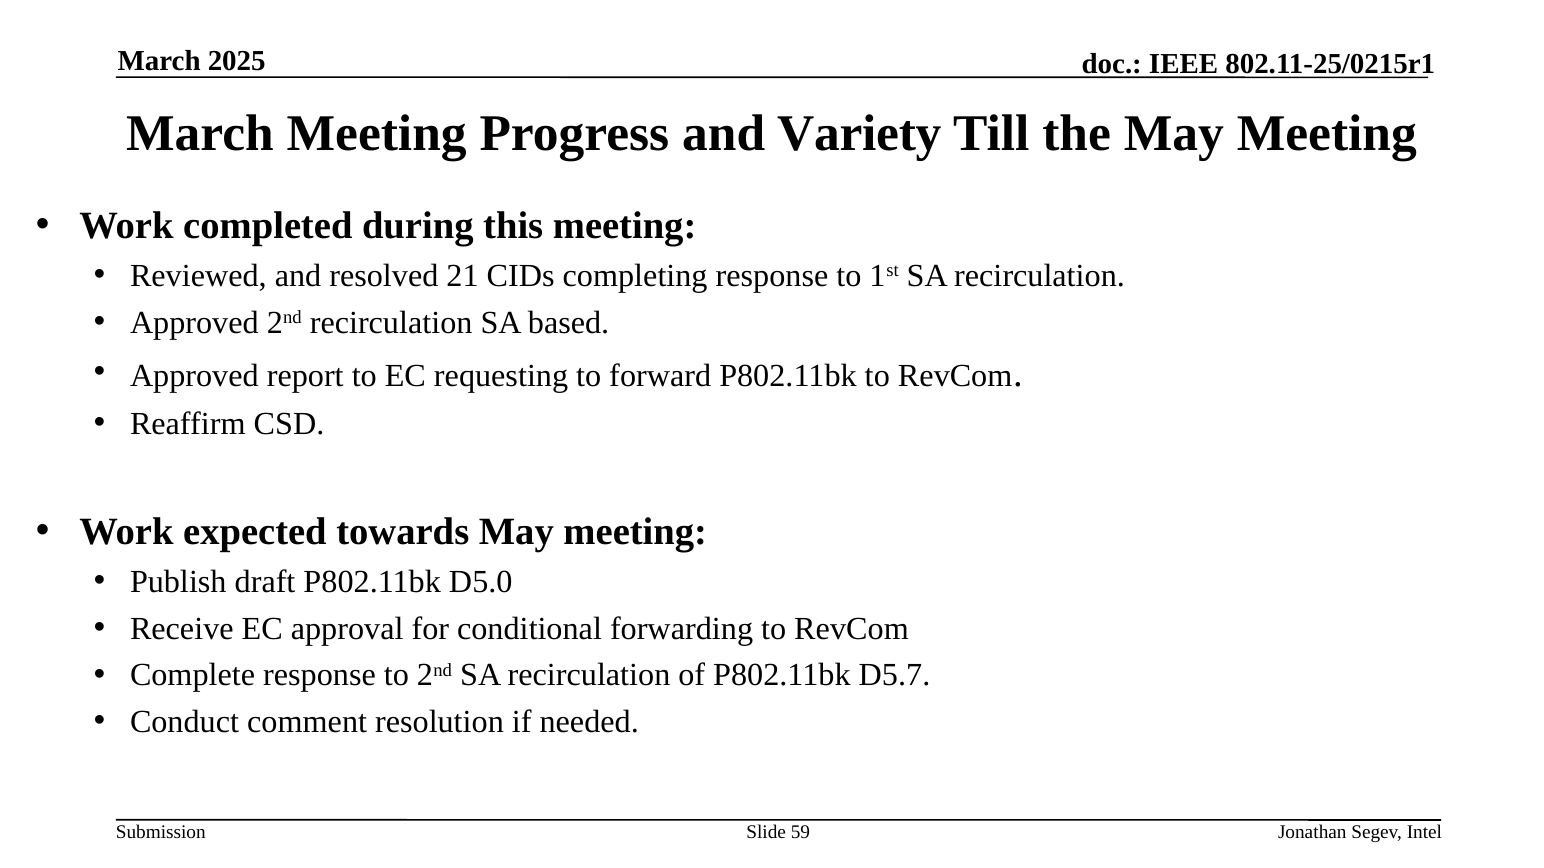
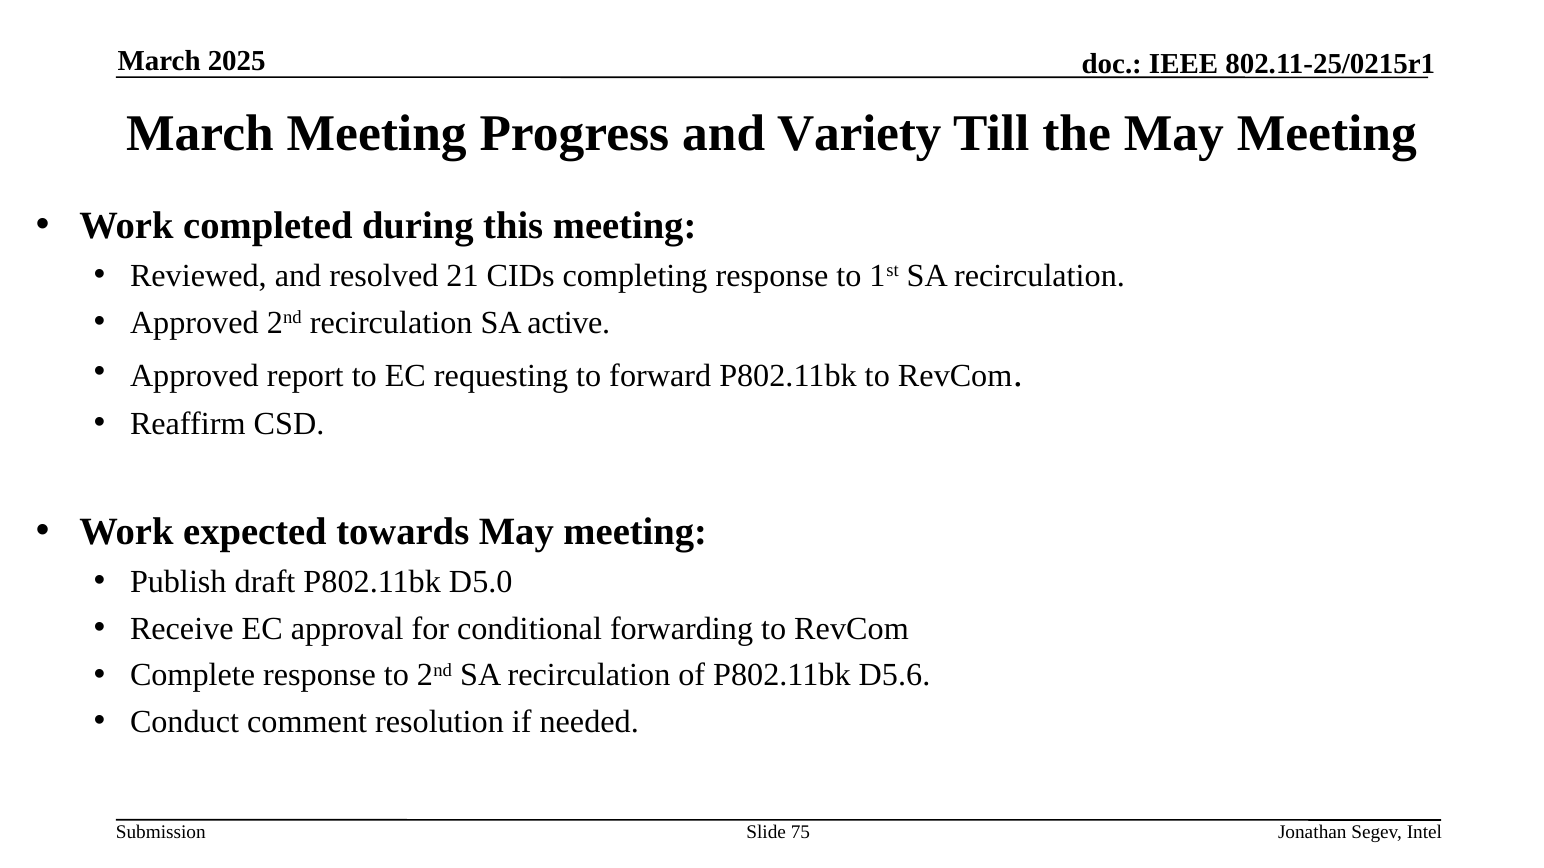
based: based -> active (569, 323)
D5.7: D5.7 -> D5.6 (894, 676)
59: 59 -> 75 (800, 833)
